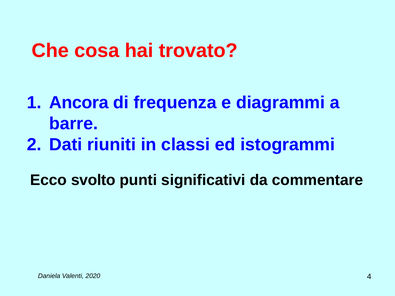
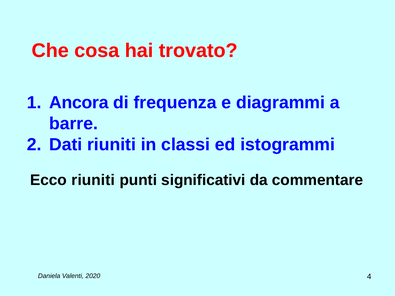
Ecco svolto: svolto -> riuniti (93, 180)
